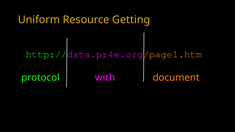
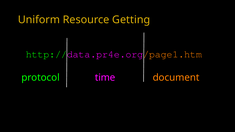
with: with -> time (105, 78)
